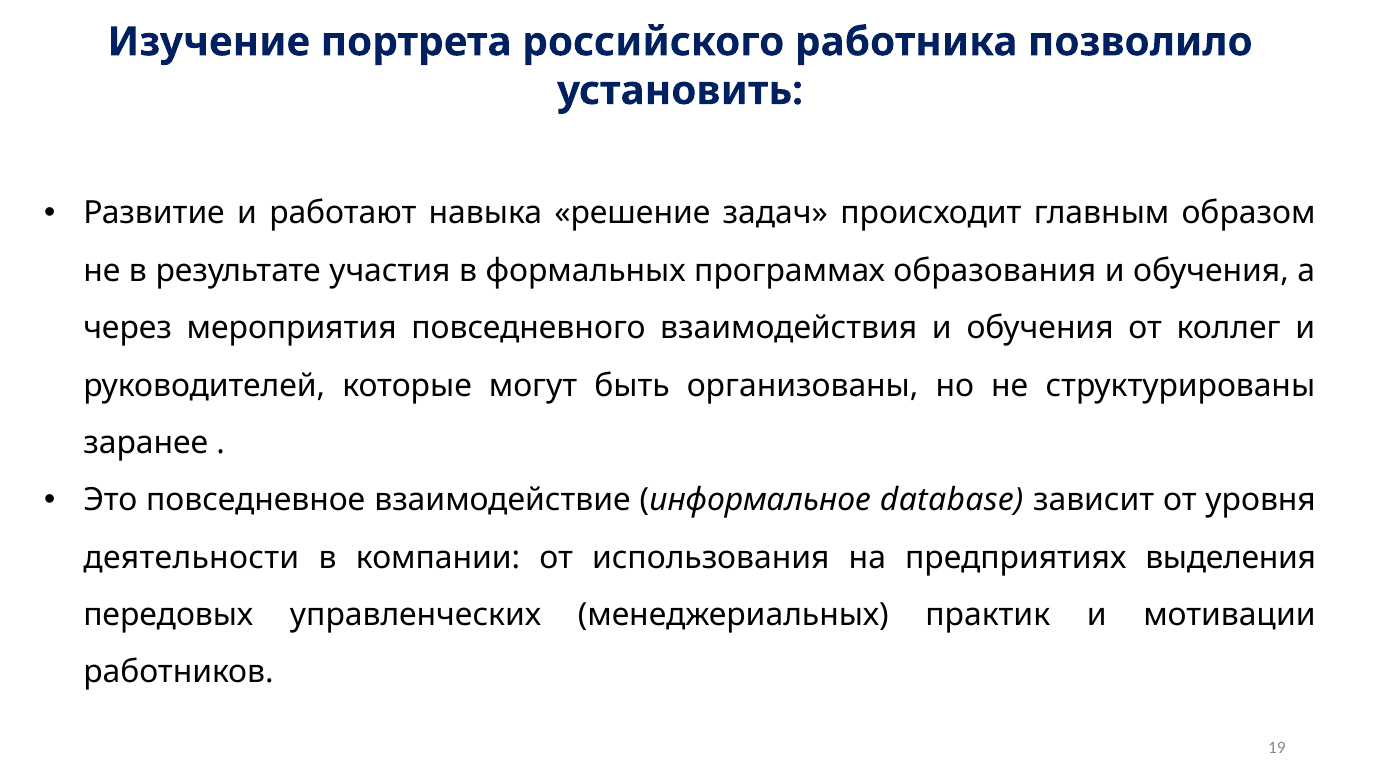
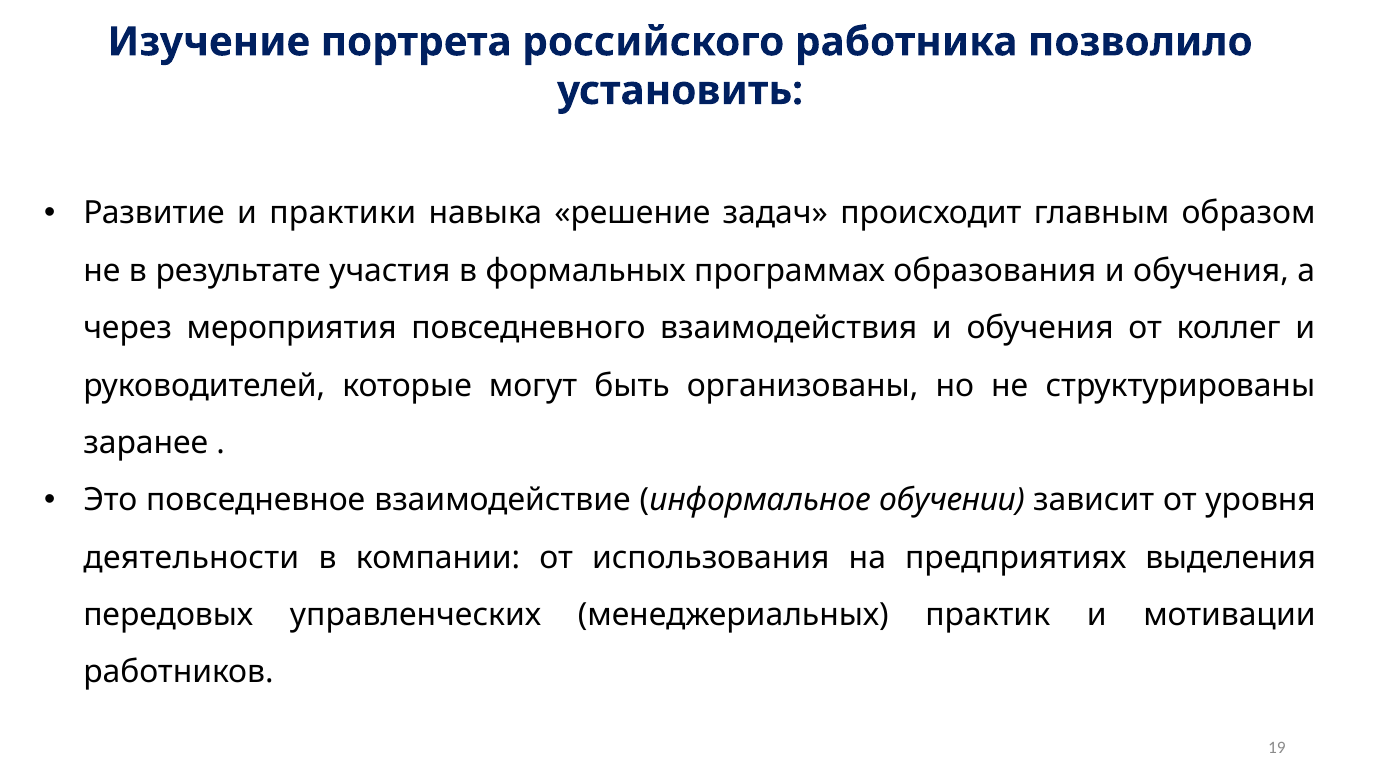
работают: работают -> практики (343, 213)
database: database -> обучении (952, 500)
